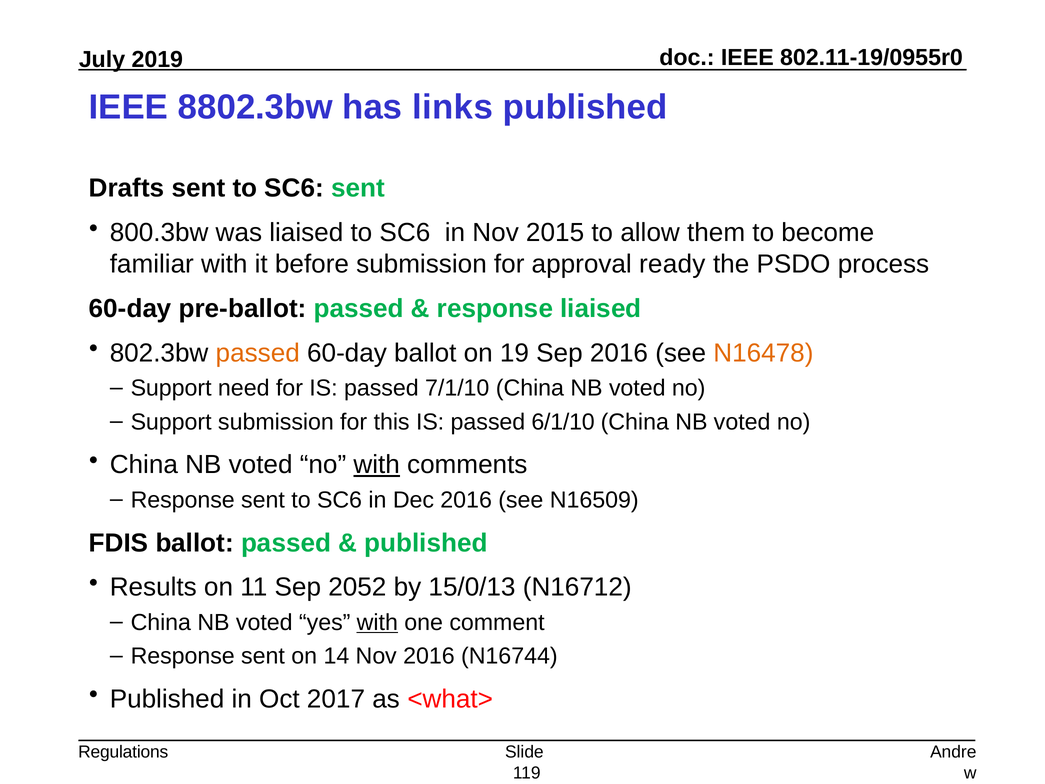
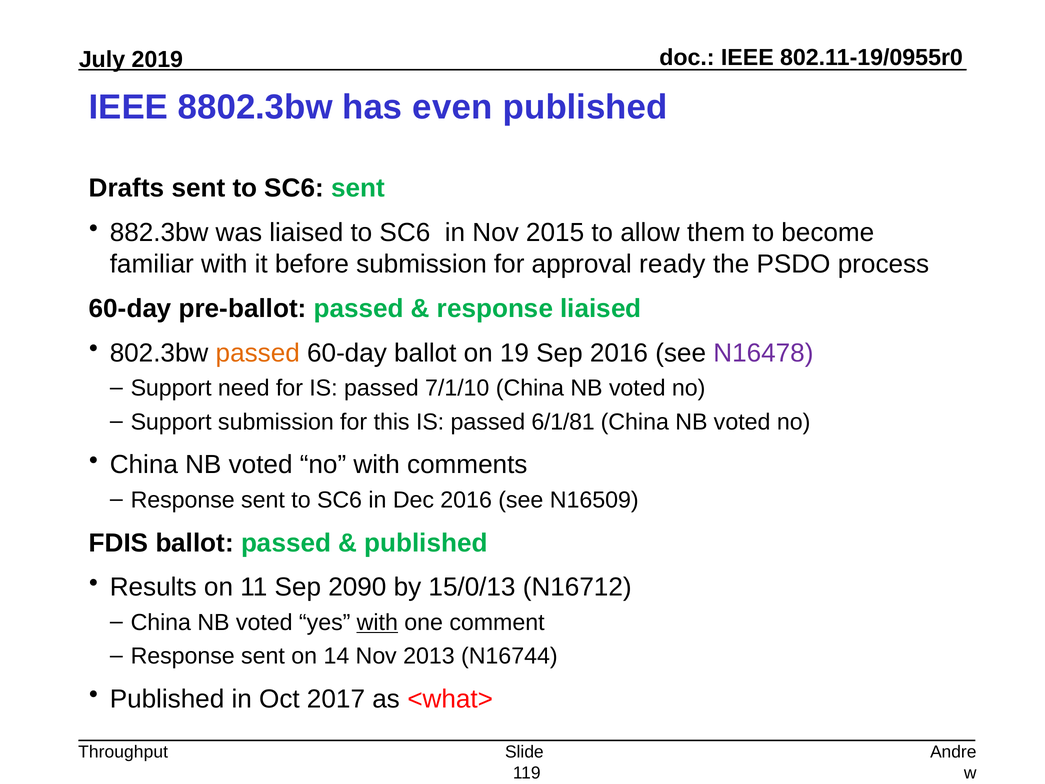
links: links -> even (453, 107)
800.3bw: 800.3bw -> 882.3bw (159, 233)
N16478 colour: orange -> purple (763, 353)
6/1/10: 6/1/10 -> 6/1/81 (563, 422)
with underline: present -> none (377, 465)
2052: 2052 -> 2090 (357, 587)
Nov 2016: 2016 -> 2013 (429, 656)
Regulations: Regulations -> Throughput (123, 752)
